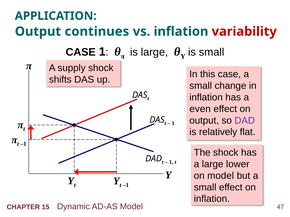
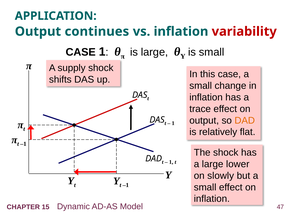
even: even -> trace (200, 109)
DAD colour: purple -> orange (245, 121)
on model: model -> slowly (221, 176)
